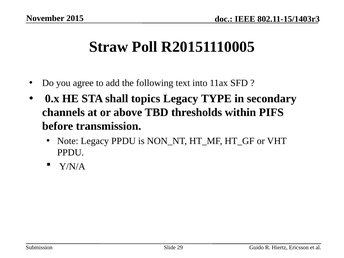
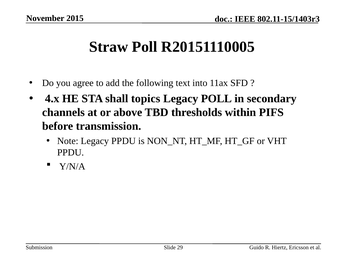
0.x: 0.x -> 4.x (52, 99)
Legacy TYPE: TYPE -> POLL (216, 99)
